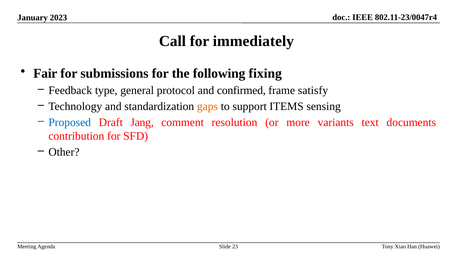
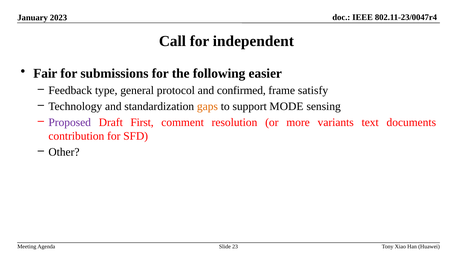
immediately: immediately -> independent (253, 41)
fixing: fixing -> easier (265, 74)
ITEMS: ITEMS -> MODE (286, 107)
Proposed colour: blue -> purple (70, 122)
Jang: Jang -> First (142, 122)
